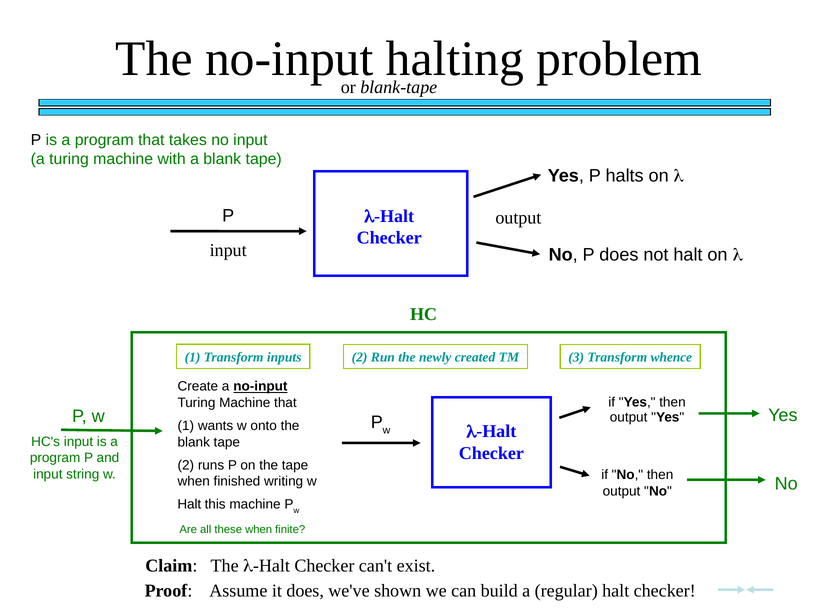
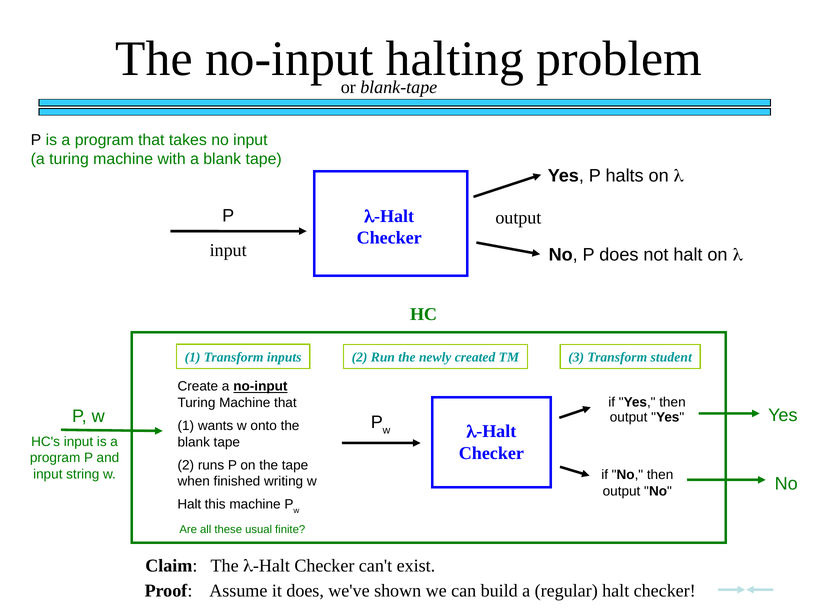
whence: whence -> student (671, 358)
these when: when -> usual (259, 530)
